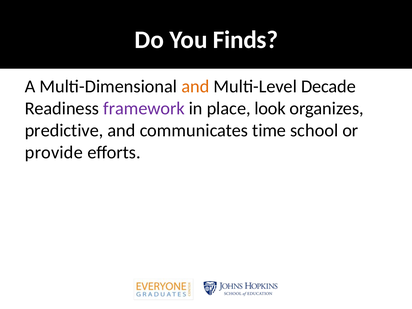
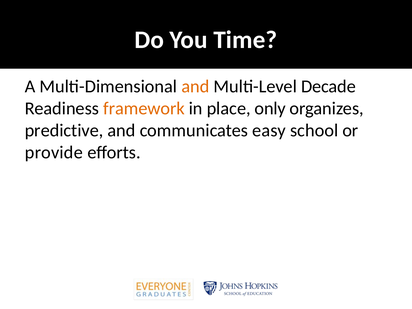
Finds: Finds -> Time (245, 40)
framework colour: purple -> orange (144, 108)
look: look -> only (270, 108)
time: time -> easy (269, 130)
